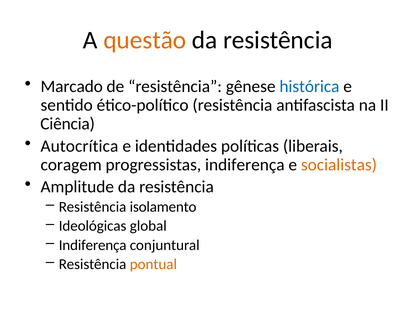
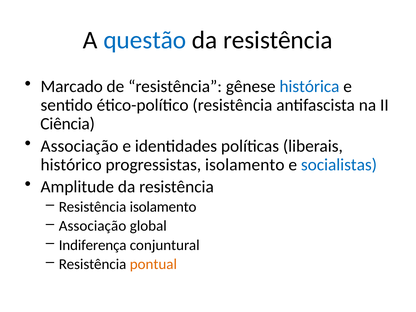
questão colour: orange -> blue (145, 40)
Autocrítica: Autocrítica -> Associação (79, 146)
coragem: coragem -> histórico (71, 165)
progressistas indiferença: indiferença -> isolamento (245, 165)
socialistas colour: orange -> blue (339, 165)
Ideológicas: Ideológicas -> Associação (93, 226)
